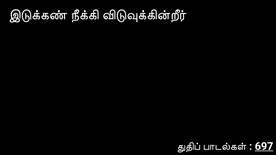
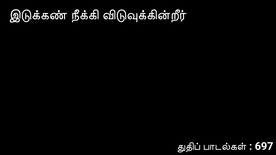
697 underline: present -> none (264, 147)
